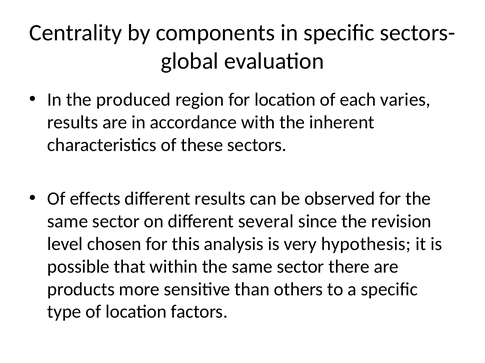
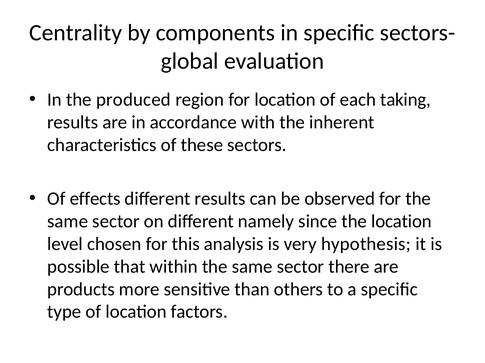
varies: varies -> taking (406, 100)
several: several -> namely (266, 222)
the revision: revision -> location (401, 222)
